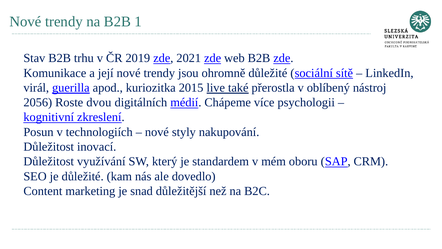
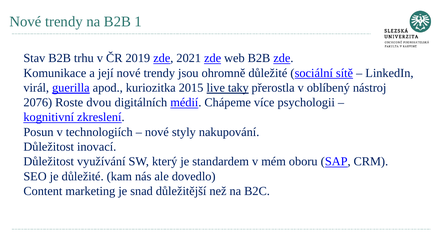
také: také -> taky (238, 88)
2056: 2056 -> 2076 (38, 102)
